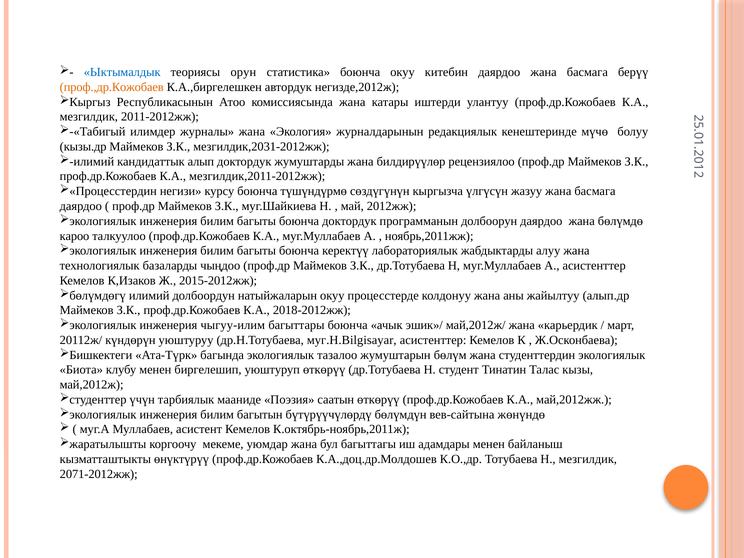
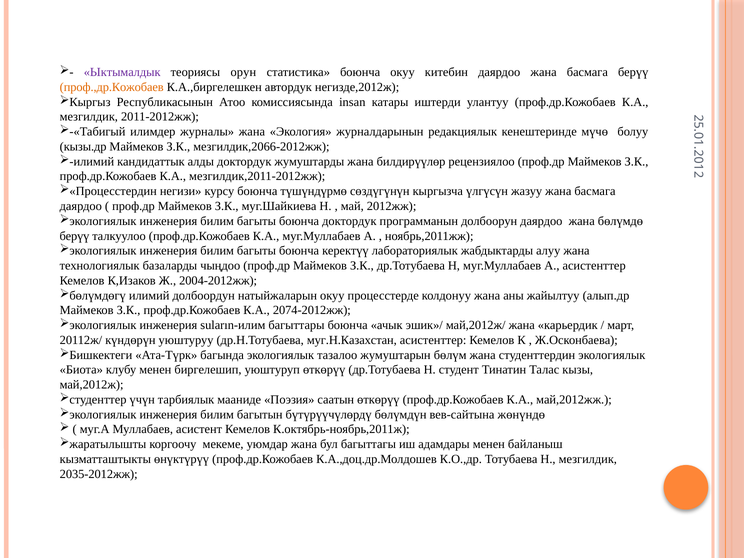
Ыктымалдык colour: blue -> purple (122, 72)
комиссиясында жана: жана -> insan (352, 102)
мезгилдик,2031-2012жж: мезгилдик,2031-2012жж -> мезгилдик,2066-2012жж (261, 147)
алып: алып -> алды (201, 162)
кароо: кароо -> берүү (74, 236)
2015-2012жж: 2015-2012жж -> 2004-2012жж (218, 281)
2018-2012жж: 2018-2012жж -> 2074-2012жж (312, 310)
чыгуу-илим: чыгуу-илим -> suların-илим (233, 325)
муг.Н.Bilgisayar: муг.Н.Bilgisayar -> муг.Н.Казахстан (352, 340)
2071-2012жж: 2071-2012жж -> 2035-2012жж (99, 474)
